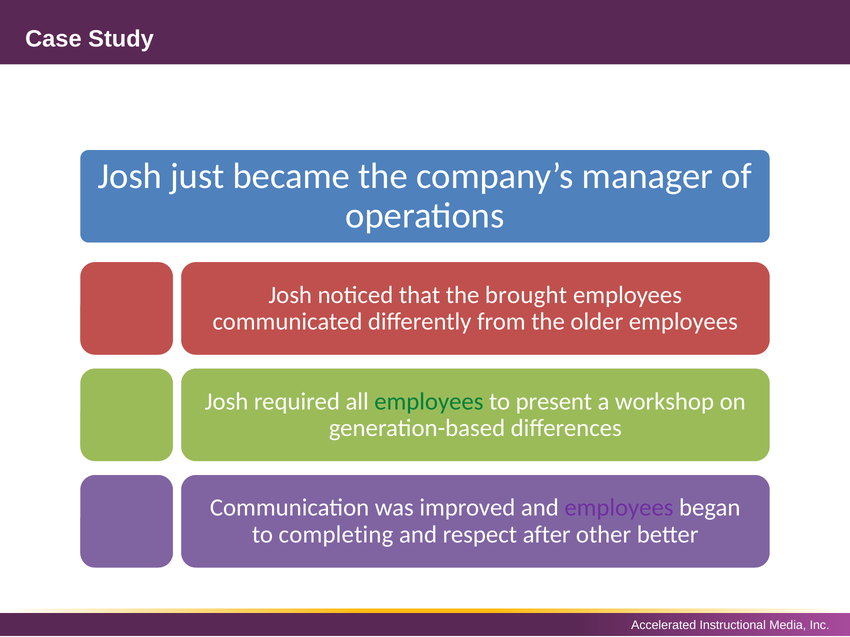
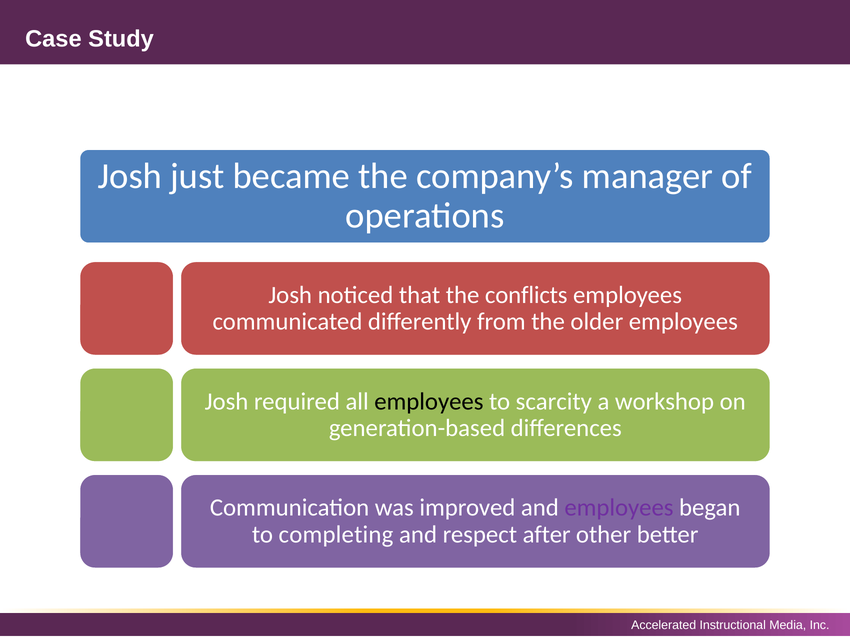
brought: brought -> conflicts (526, 295)
employees colour: green -> black (429, 402)
present: present -> scarcity (554, 402)
